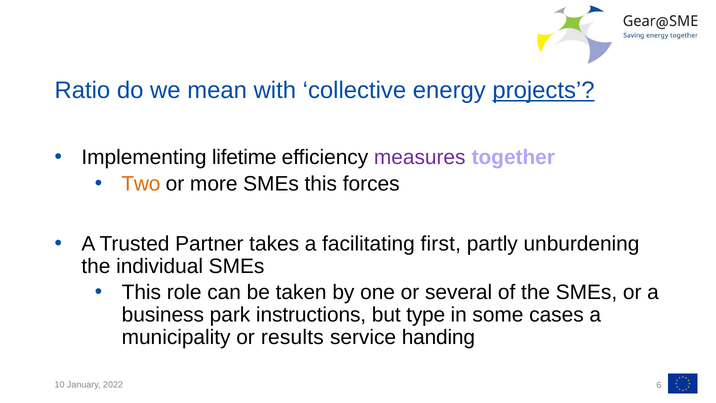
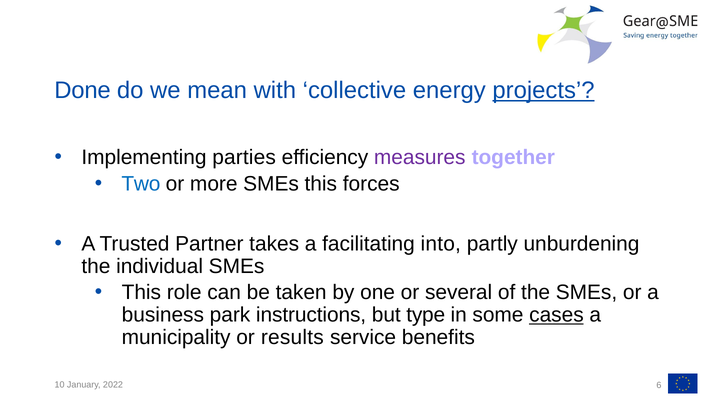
Ratio: Ratio -> Done (83, 90)
lifetime: lifetime -> parties (244, 157)
Two colour: orange -> blue (141, 184)
first: first -> into (441, 243)
cases underline: none -> present (556, 315)
handing: handing -> benefits (438, 337)
